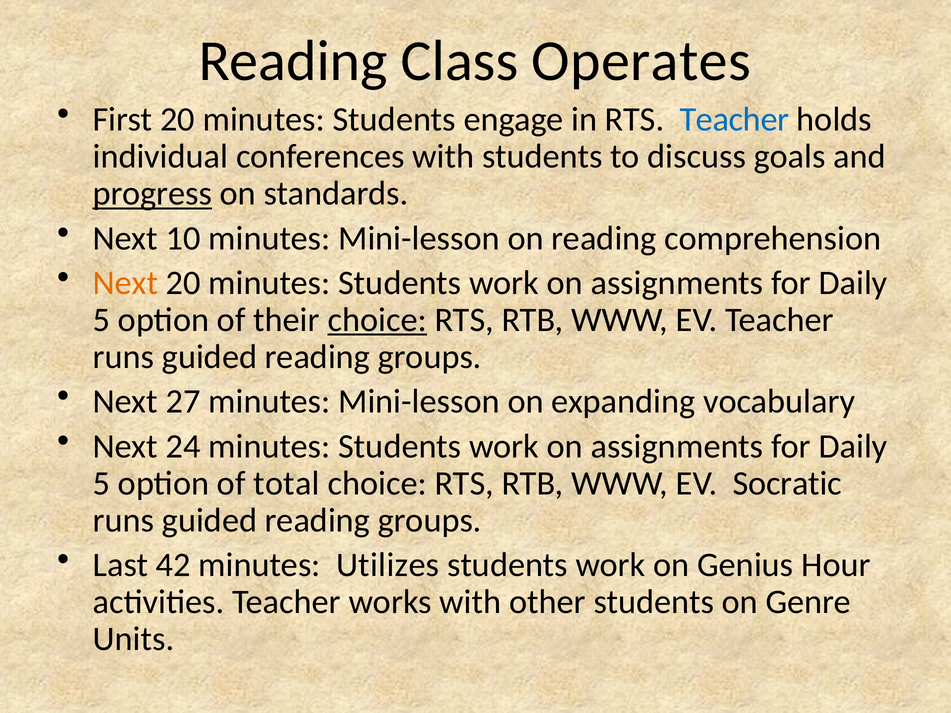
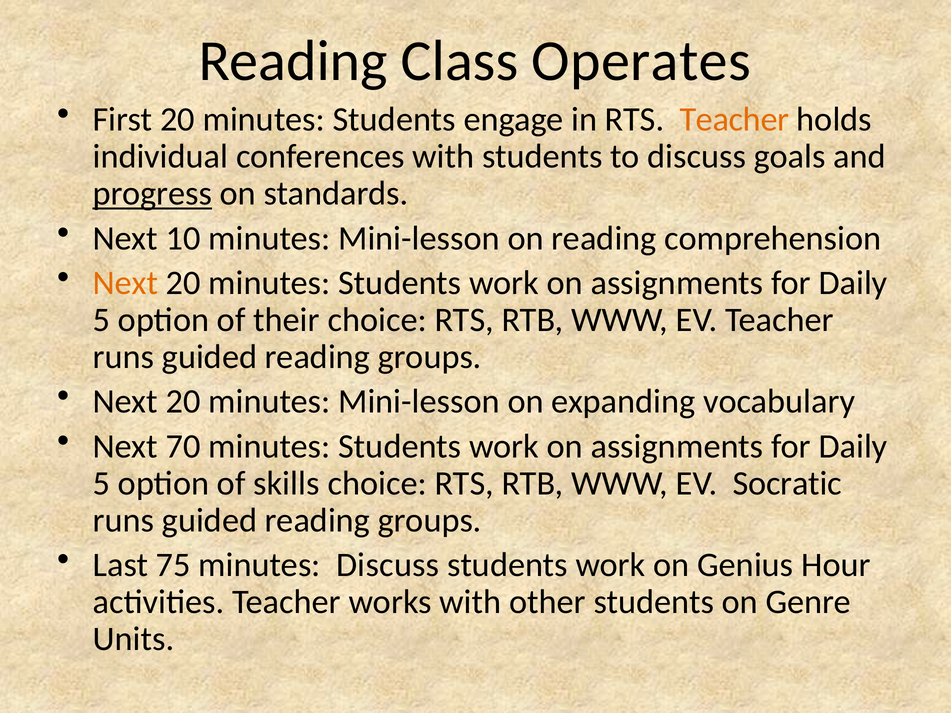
Teacher colour: blue -> orange (734, 119)
choice underline: present -> none (377, 320)
27: 27 -> 20 (183, 402)
24: 24 -> 70 (183, 446)
total: total -> skills (287, 483)
42: 42 -> 75 (173, 565)
minutes Utilizes: Utilizes -> Discuss (388, 565)
